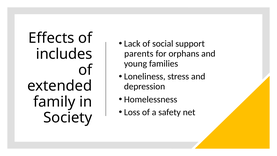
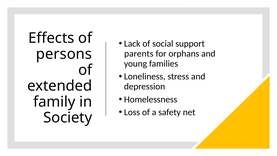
includes: includes -> persons (64, 54)
